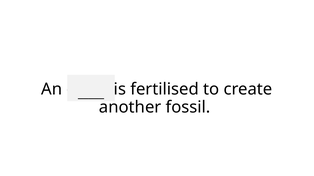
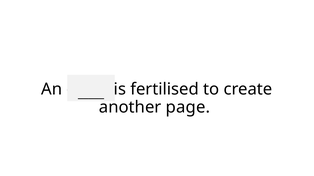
fossil: fossil -> page (188, 107)
